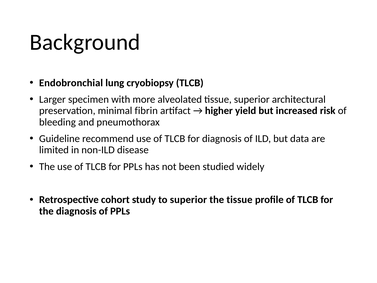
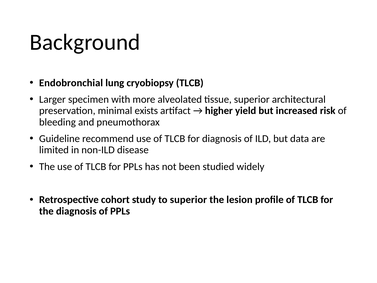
fibrin: fibrin -> exists (146, 111)
the tissue: tissue -> lesion (240, 200)
